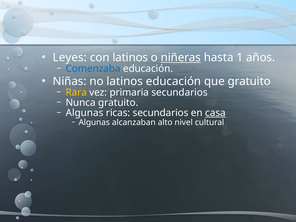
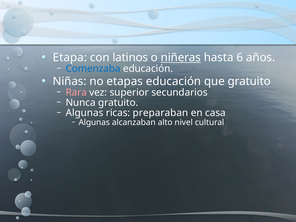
Leyes: Leyes -> Etapa (70, 58)
1: 1 -> 6 (240, 58)
no latinos: latinos -> etapas (125, 81)
Rara colour: yellow -> pink (76, 92)
primaria: primaria -> superior (129, 92)
ricas secundarios: secundarios -> preparaban (161, 113)
casa underline: present -> none (215, 113)
